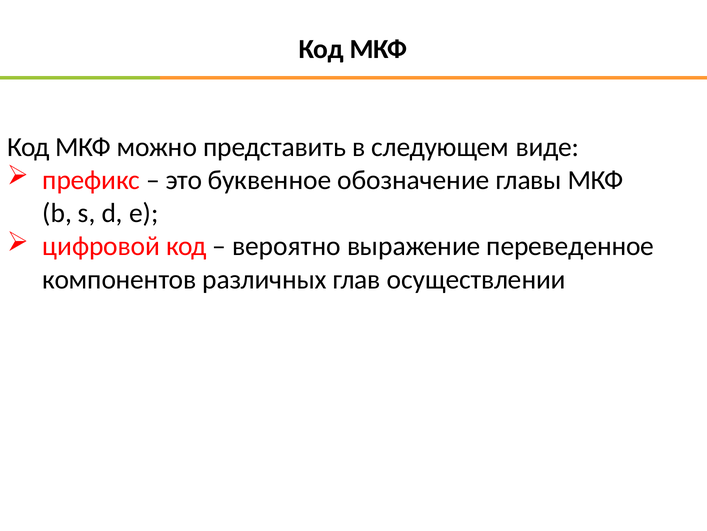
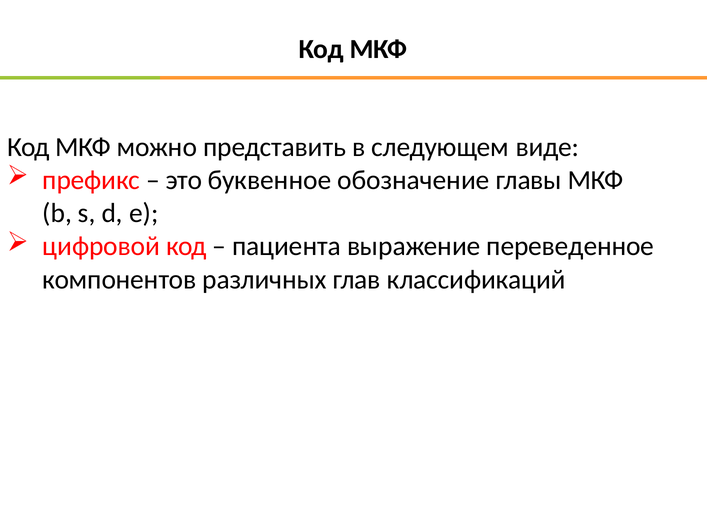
вероятно: вероятно -> пациента (287, 246)
осуществлении: осуществлении -> классификаций (476, 279)
